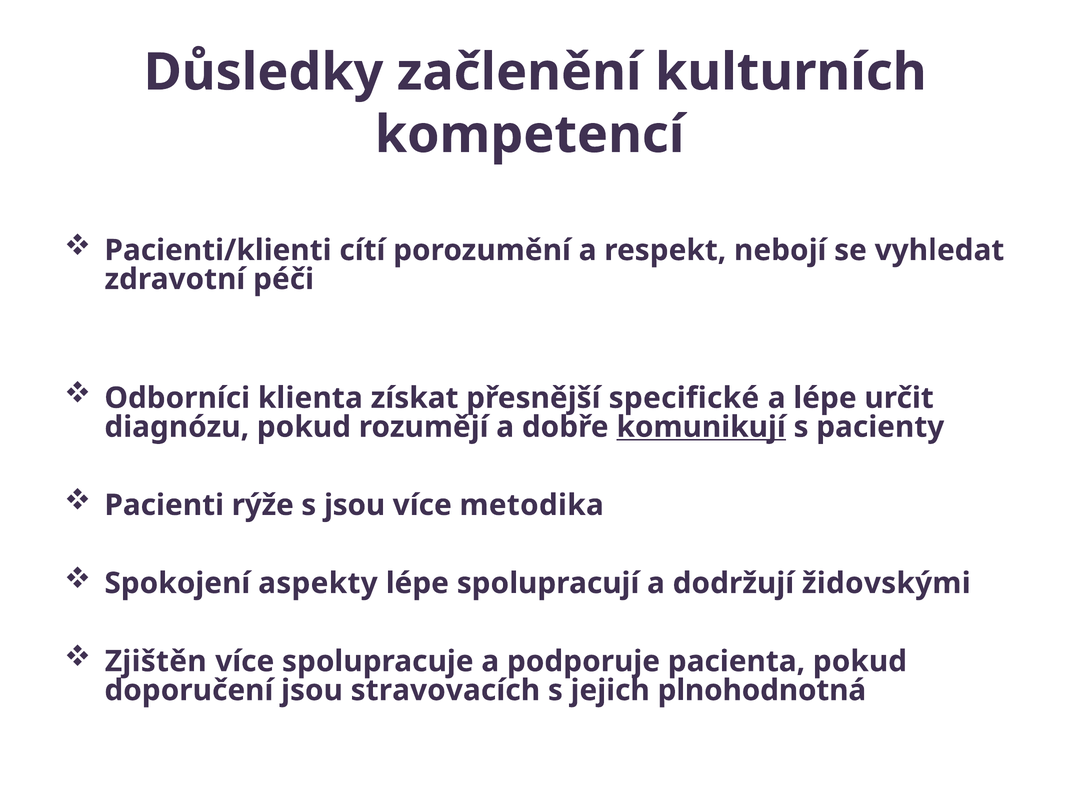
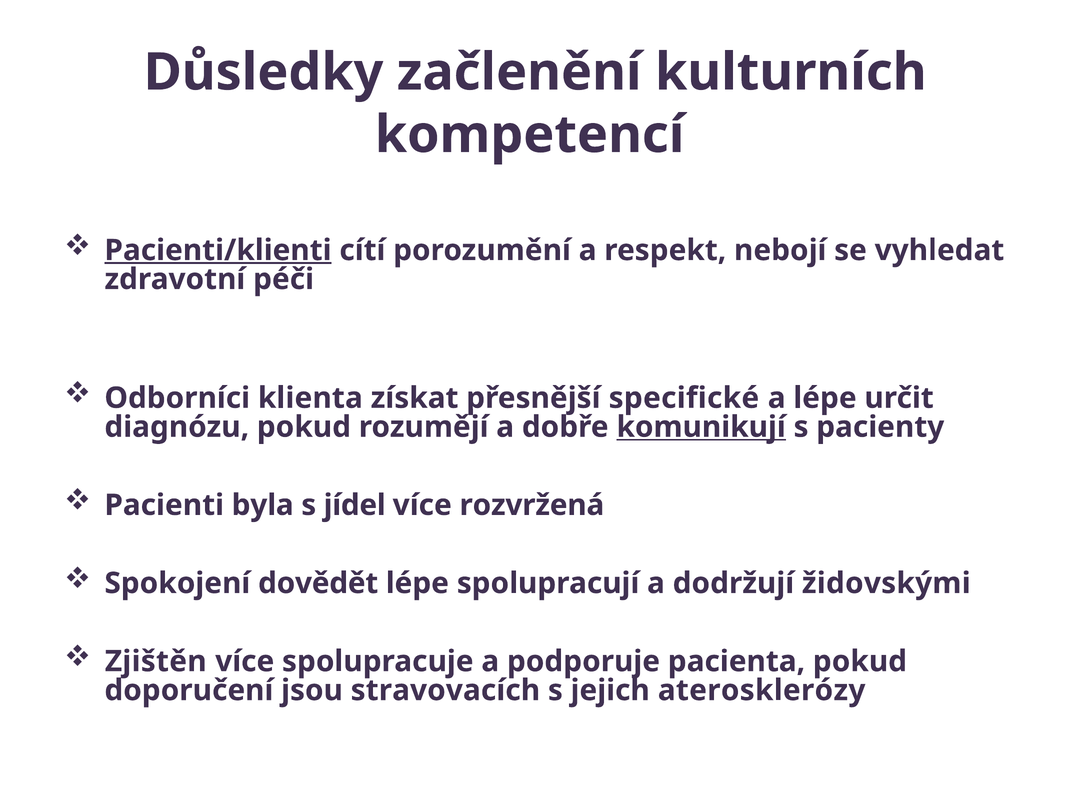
Pacienti/klienti underline: none -> present (218, 250)
rýže: rýže -> byla (263, 505)
s jsou: jsou -> jídel (355, 505)
metodika: metodika -> rozvržená (532, 505)
aspekty: aspekty -> dovědět (318, 583)
plnohodnotná: plnohodnotná -> aterosklerózy (762, 691)
